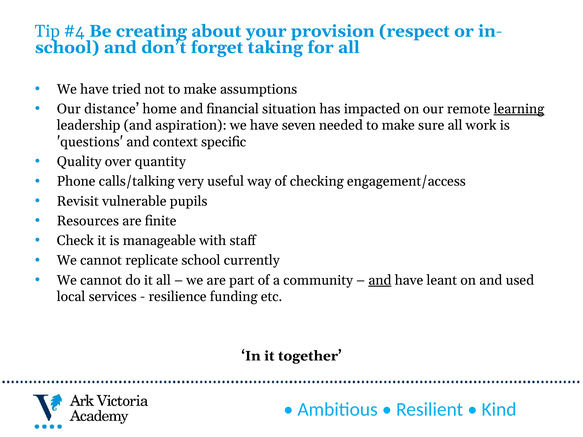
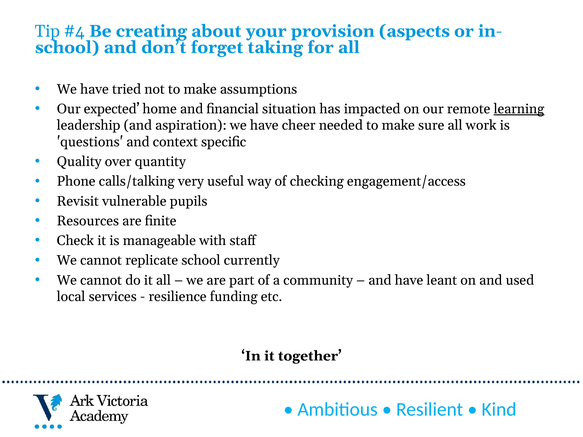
respect: respect -> aspects (414, 31)
distance: distance -> expected (112, 109)
seven: seven -> cheer (299, 125)
and underline: present -> none (380, 280)
